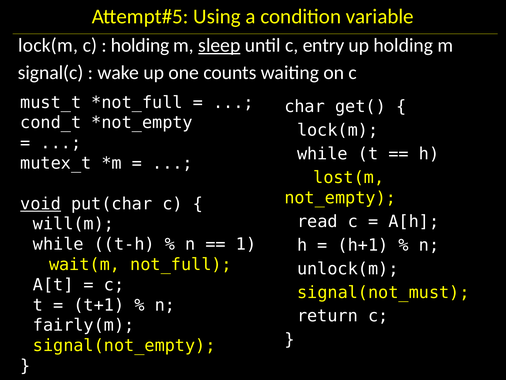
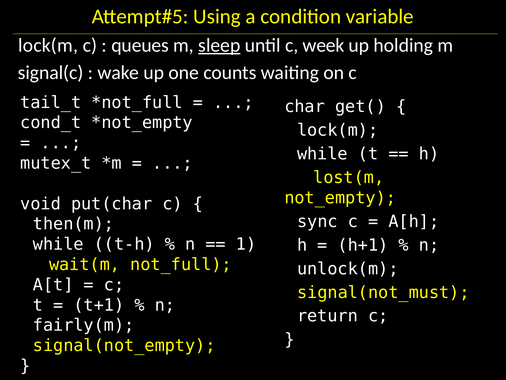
holding: holding -> queues (140, 45)
entry: entry -> week (323, 45)
must_t: must_t -> tail_t (51, 102)
void underline: present -> none (41, 204)
read: read -> sync (317, 221)
will(m: will(m -> then(m (73, 224)
